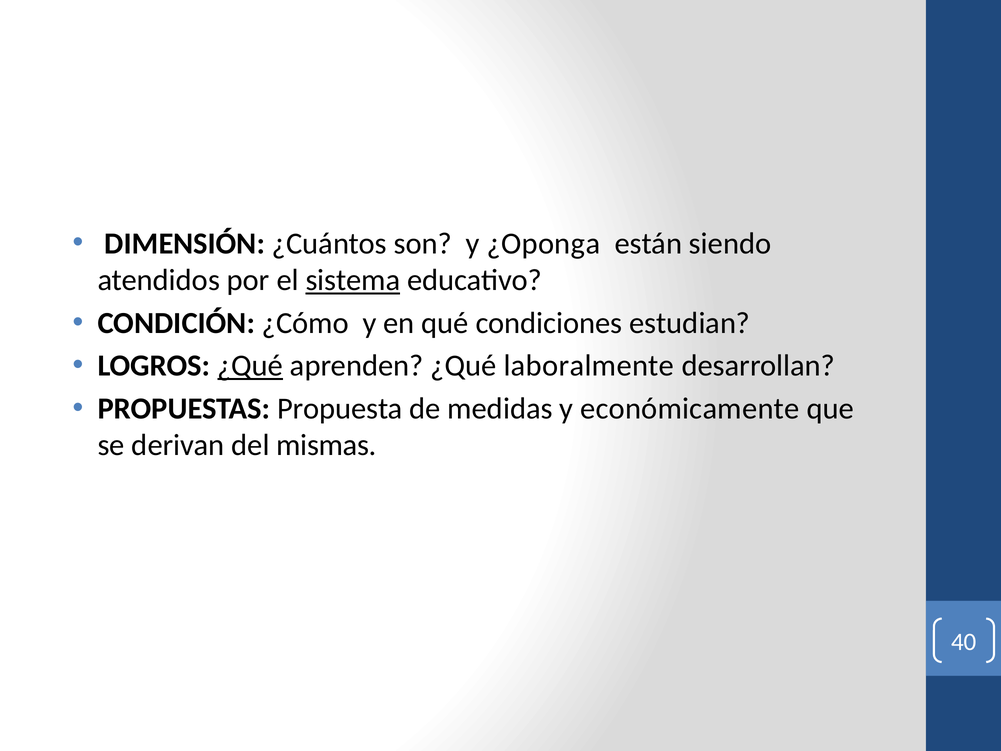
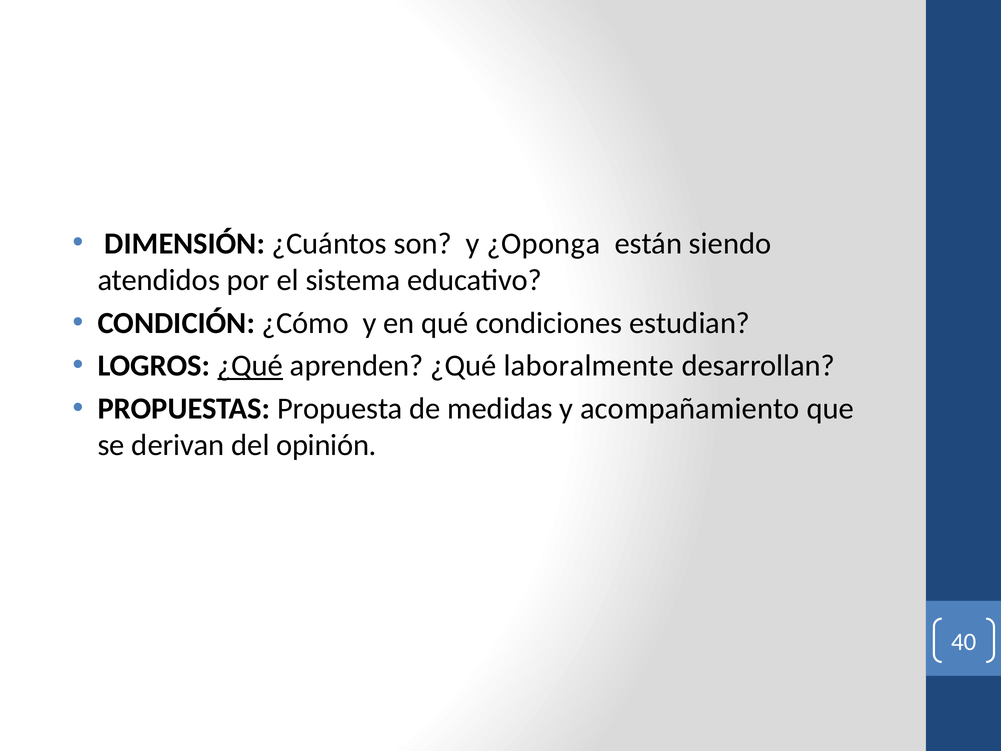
sistema underline: present -> none (353, 280)
económicamente: económicamente -> acompañamiento (690, 409)
mismas: mismas -> opinión (326, 445)
